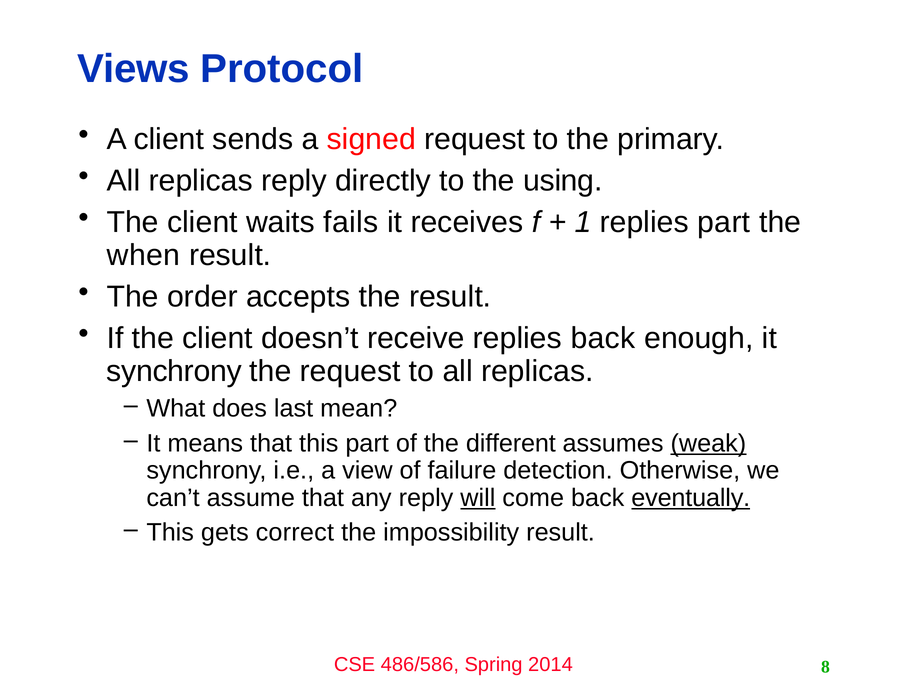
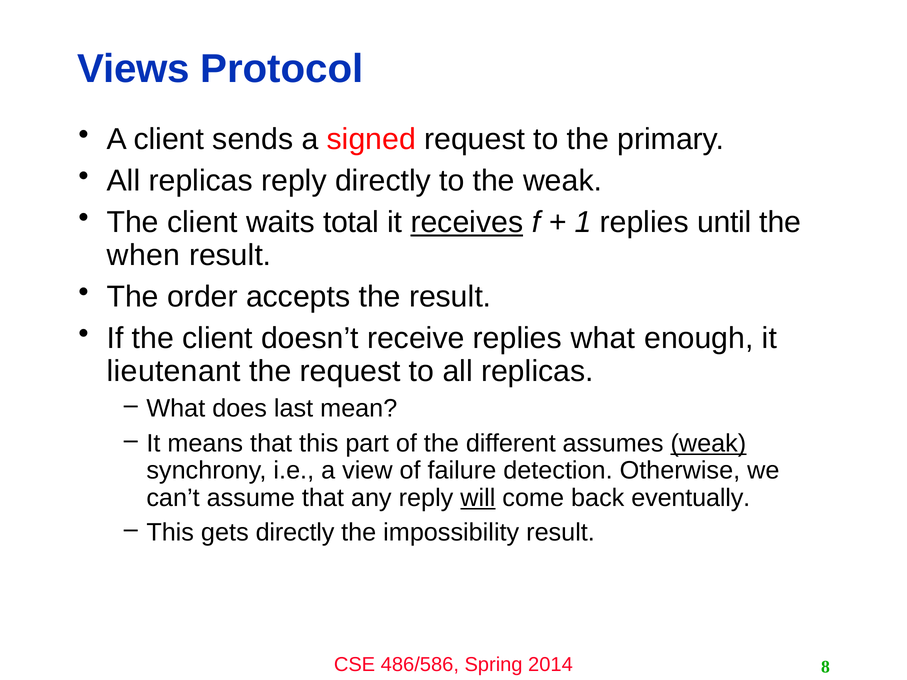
the using: using -> weak (563, 181)
fails: fails -> total (351, 223)
receives underline: none -> present (467, 223)
replies part: part -> until (724, 223)
replies back: back -> what (603, 339)
synchrony: synchrony -> lieutenant (174, 371)
eventually underline: present -> none (691, 498)
gets correct: correct -> directly (295, 533)
